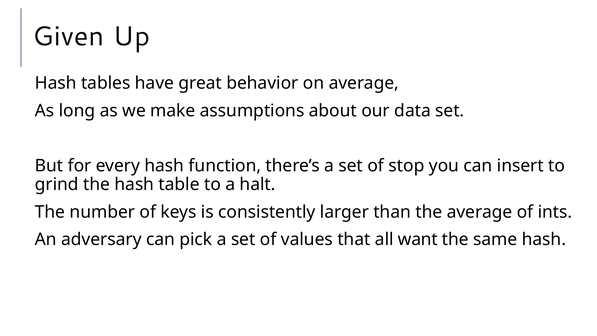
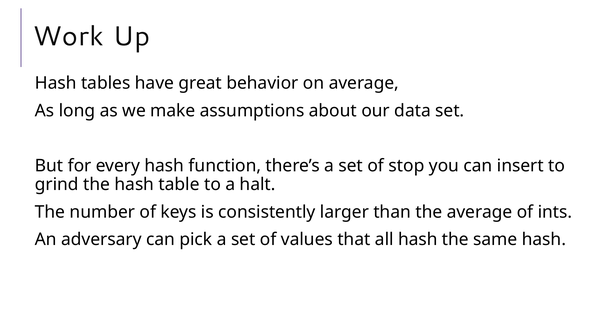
Given: Given -> Work (68, 37)
all want: want -> hash (418, 239)
